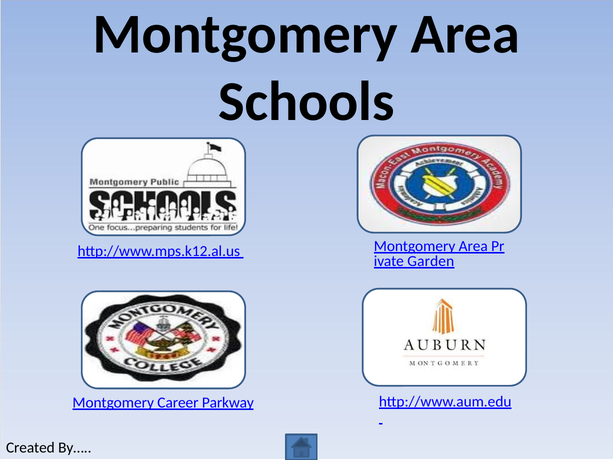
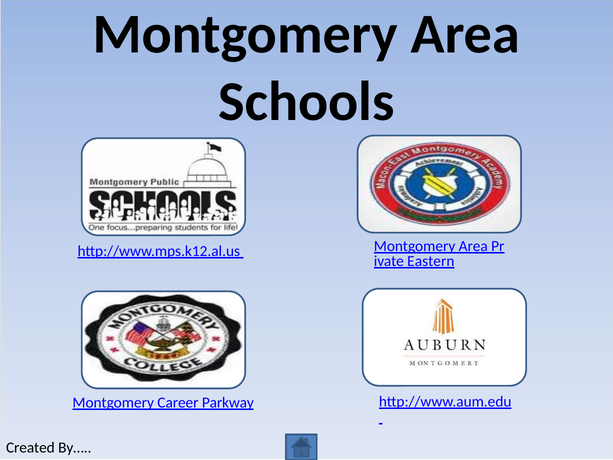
Garden: Garden -> Eastern (431, 261)
